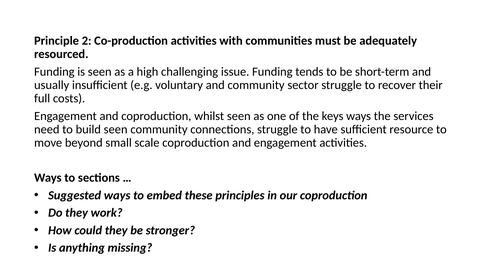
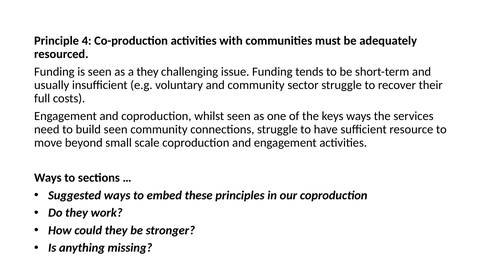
2: 2 -> 4 (87, 41)
a high: high -> they (148, 72)
